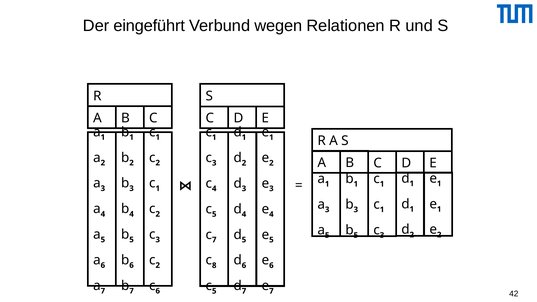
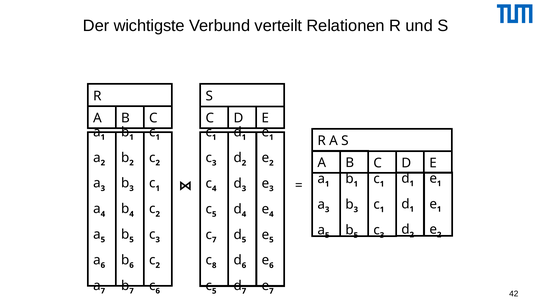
eingeführt: eingeführt -> wichtigste (149, 26)
wegen: wegen -> verteilt (278, 26)
